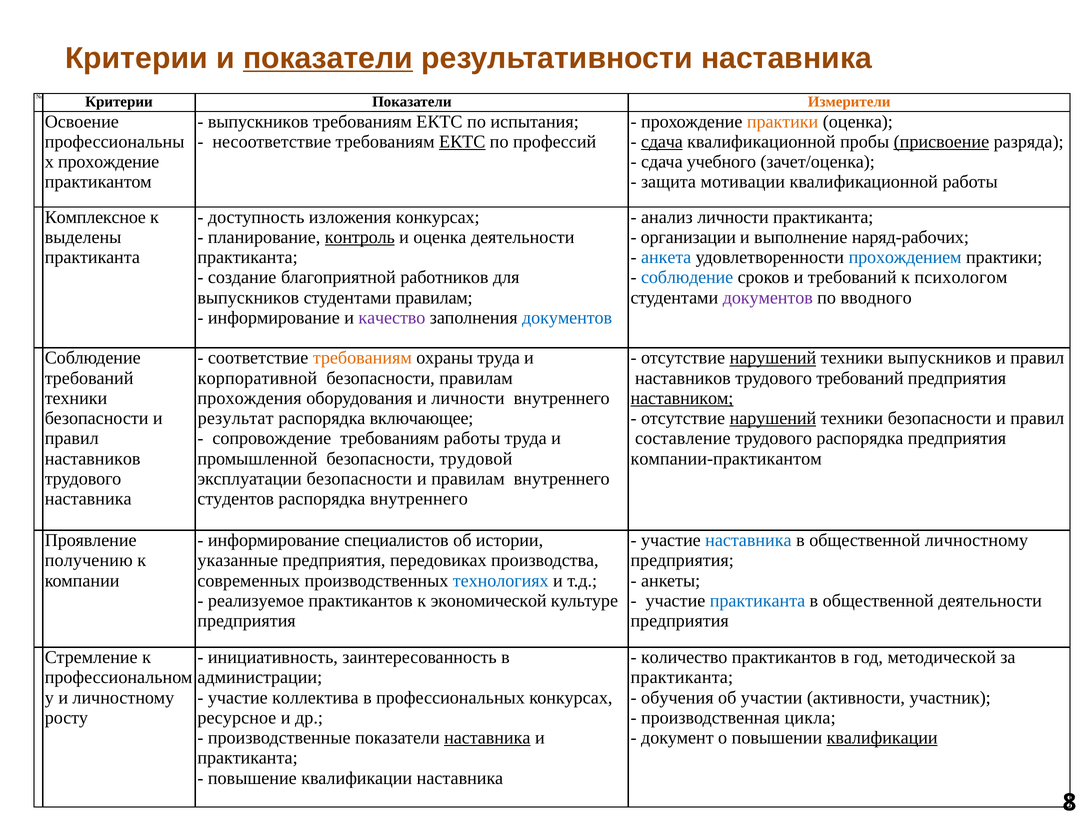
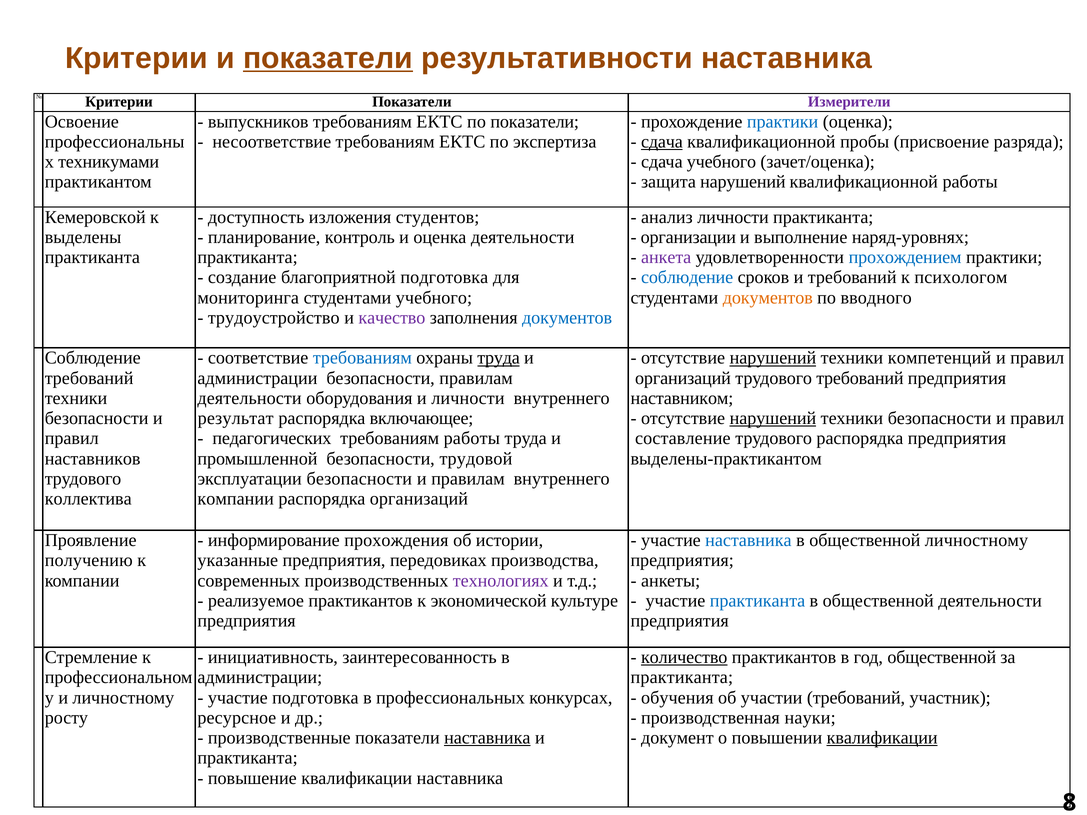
Измерители colour: orange -> purple (849, 102)
по испытания: испытания -> показатели (535, 122)
практики colour: orange -> blue (783, 122)
ЕКТС underline: present -> none (462, 142)
профессий: профессий -> экспертиза (555, 142)
присвоение underline: present -> none (941, 142)
прохождение: прохождение -> техникумами (109, 162)
защита мотивации: мотивации -> нарушений (743, 182)
Комплексное: Комплексное -> Кемеровской (95, 217)
изложения конкурсах: конкурсах -> студентов (438, 217)
контроль underline: present -> none (360, 237)
наряд-рабочих: наряд-рабочих -> наряд-уровнях (910, 237)
анкета colour: blue -> purple (666, 257)
благоприятной работников: работников -> подготовка (444, 278)
выпускников: выпускников -> мониторинга (248, 298)
студентами правилам: правилам -> учебного (434, 298)
документов colour: purple -> orange (768, 298)
информирование: информирование -> трудоустройство (274, 318)
требованиям colour: orange -> blue (362, 358)
труда underline: none -> present (499, 358)
техники выпускников: выпускников -> компетенций (940, 358)
корпоративной: корпоративной -> администрации (257, 378)
наставников: наставников -> организаций (683, 378)
прохождения: прохождения -> деятельности (250, 398)
наставником underline: present -> none (682, 398)
сопровождение: сопровождение -> педагогических (272, 439)
компании-практикантом: компании-практикантом -> выделены-практикантом (726, 459)
наставника: наставника -> коллектива (88, 499)
студентов: студентов -> компании (236, 499)
распорядка внутреннего: внутреннего -> организаций (419, 499)
специалистов: специалистов -> прохождения (396, 541)
технологиях colour: blue -> purple (501, 581)
количество underline: none -> present (684, 658)
год методической: методической -> общественной (942, 658)
участие коллектива: коллектива -> подготовка (315, 698)
участии активности: активности -> требований (856, 698)
цикла: цикла -> науки (810, 718)
